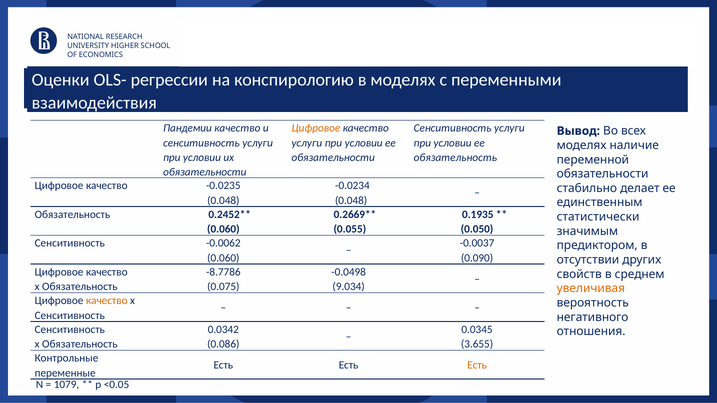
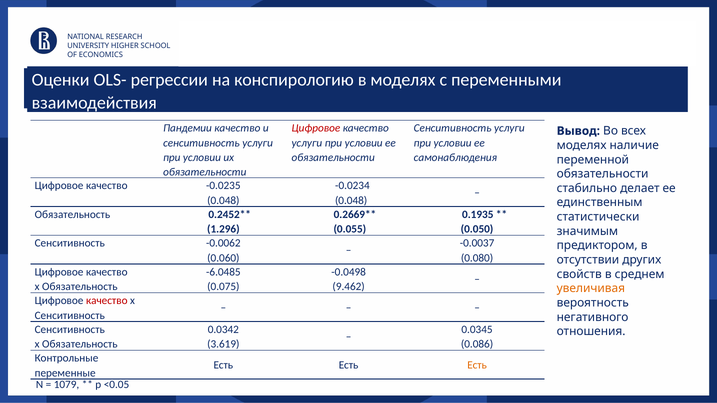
Цифровое colour: orange -> red (316, 128)
обязательность: обязательность -> самонаблюдения (455, 158)
0.060: 0.060 -> 1.296 (223, 229)
0.090: 0.090 -> 0.080 (477, 258)
-8.7786: -8.7786 -> -6.0485 (223, 272)
9.034: 9.034 -> 9.462 (349, 287)
качество colour: orange -> red (107, 301)
0.086: 0.086 -> 3.619 (223, 344)
3.655: 3.655 -> 0.086 (477, 344)
